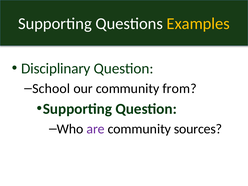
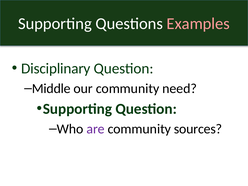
Examples colour: yellow -> pink (198, 24)
School: School -> Middle (51, 88)
from: from -> need (180, 88)
